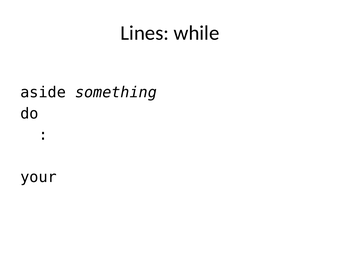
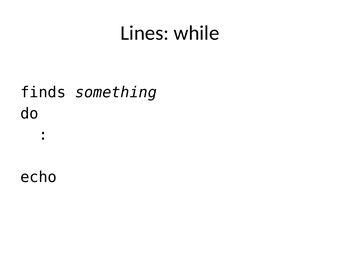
aside: aside -> finds (43, 92)
your: your -> echo (39, 177)
